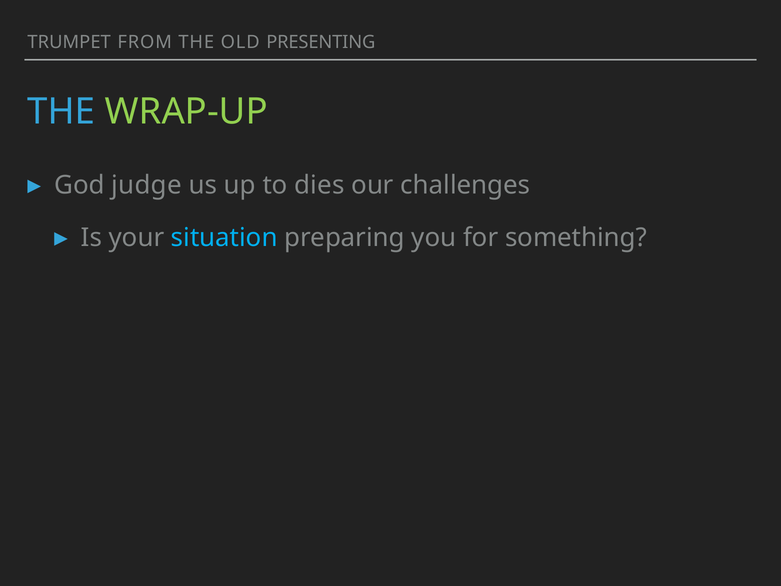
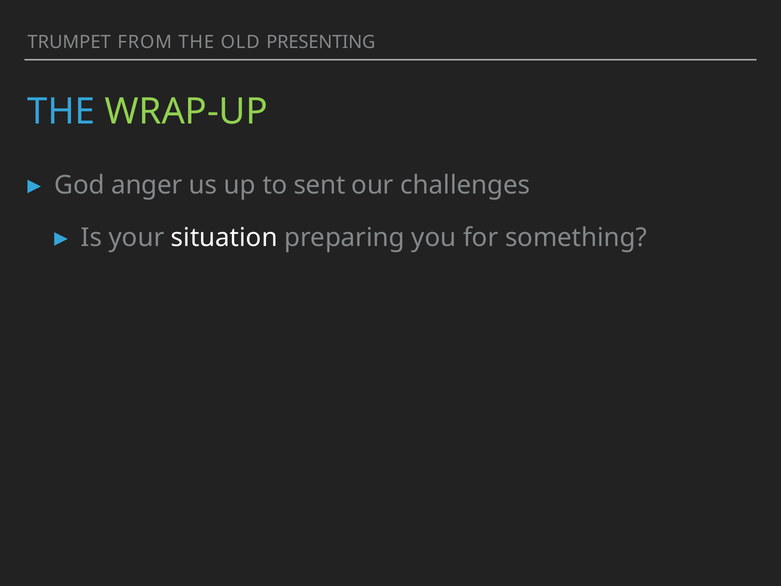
judge: judge -> anger (147, 185)
dies: dies -> sent (320, 185)
situation colour: light blue -> white (224, 238)
